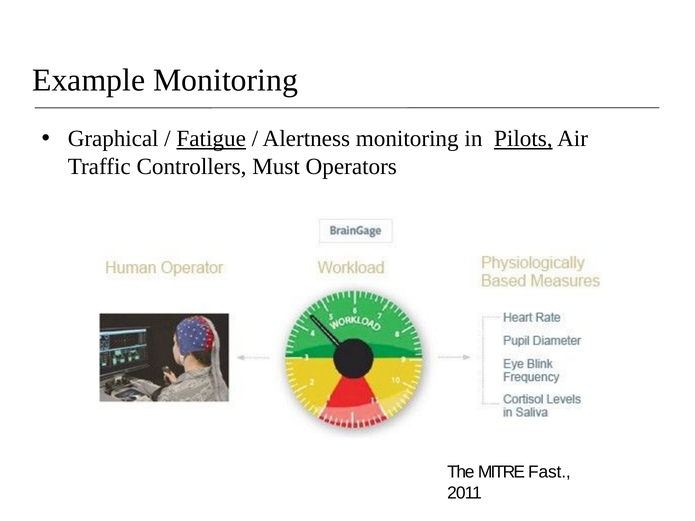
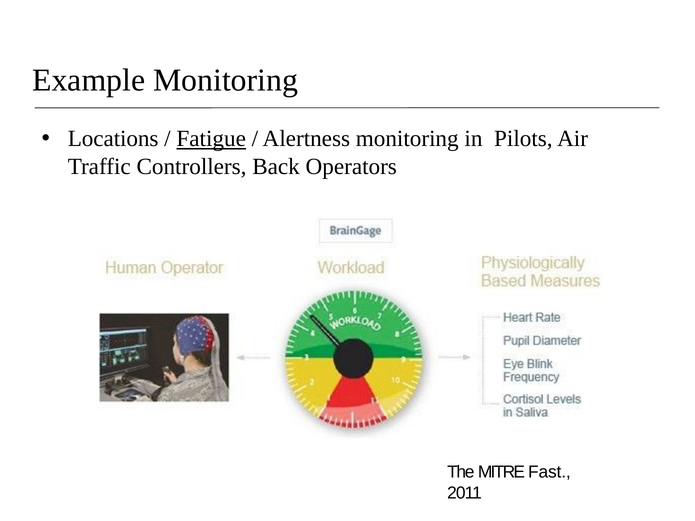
Graphical: Graphical -> Locations (113, 139)
Pilots underline: present -> none (523, 139)
Must: Must -> Back (276, 167)
